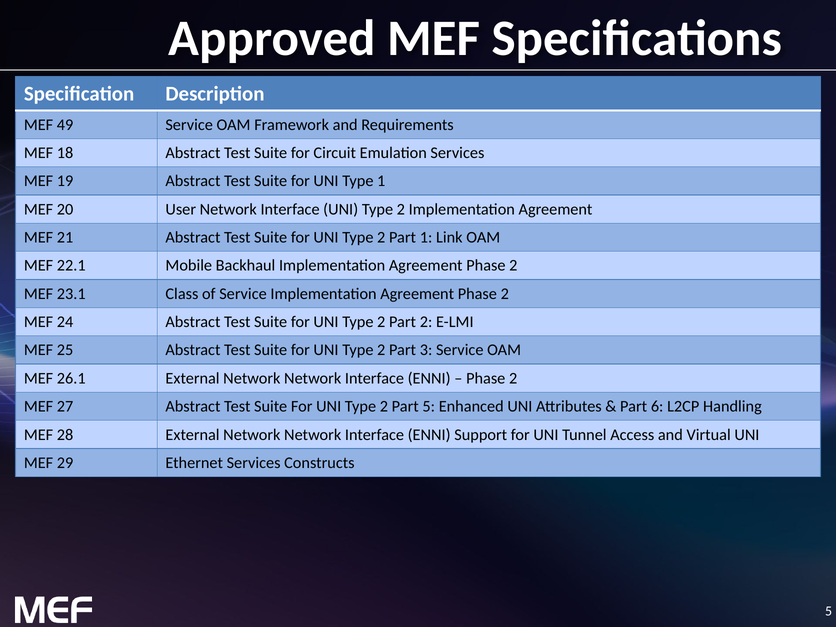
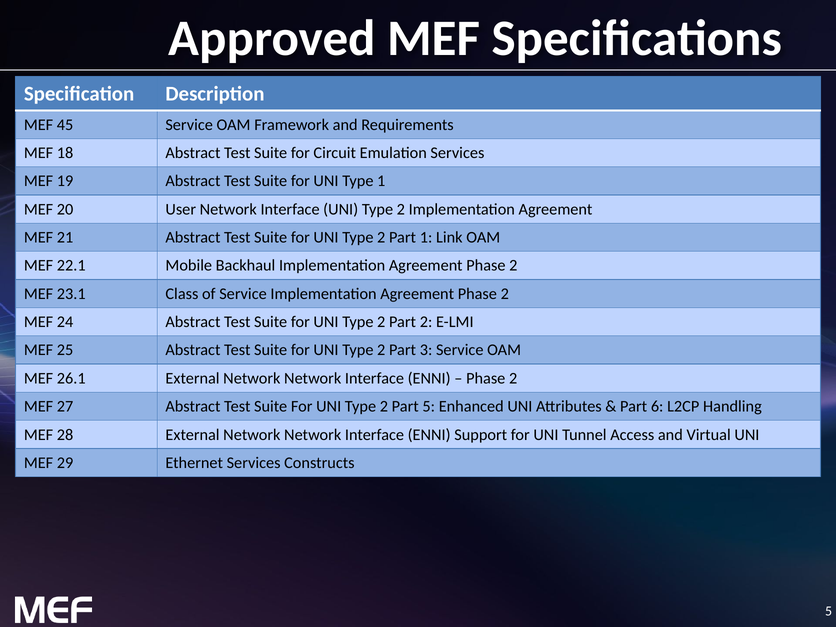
49: 49 -> 45 (65, 125)
